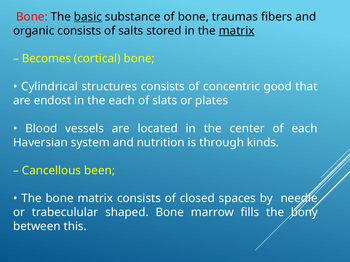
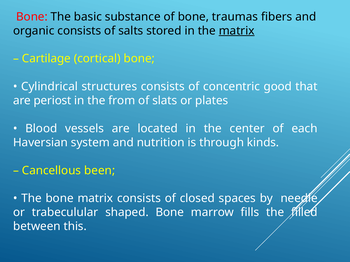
basic underline: present -> none (88, 17)
Becomes: Becomes -> Cartilage (46, 59)
endost: endost -> periost (53, 101)
the each: each -> from (122, 101)
bony: bony -> filled (304, 213)
